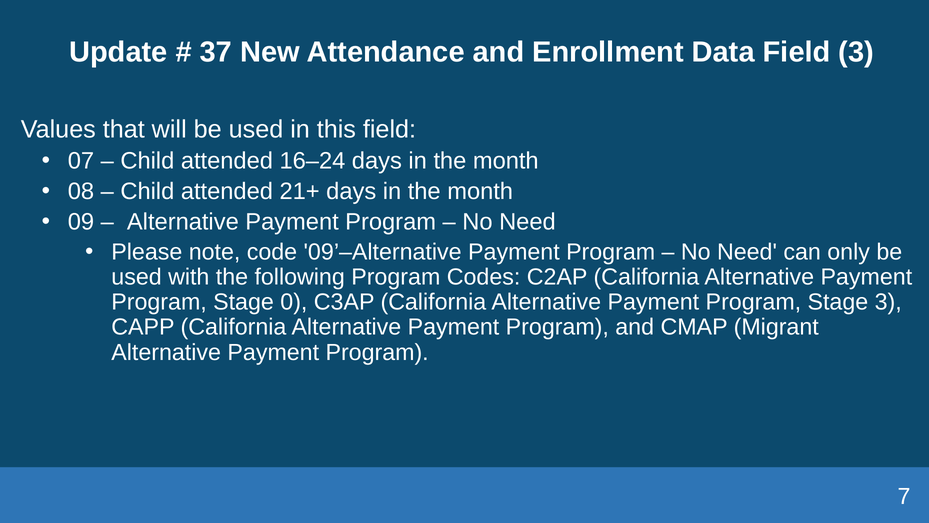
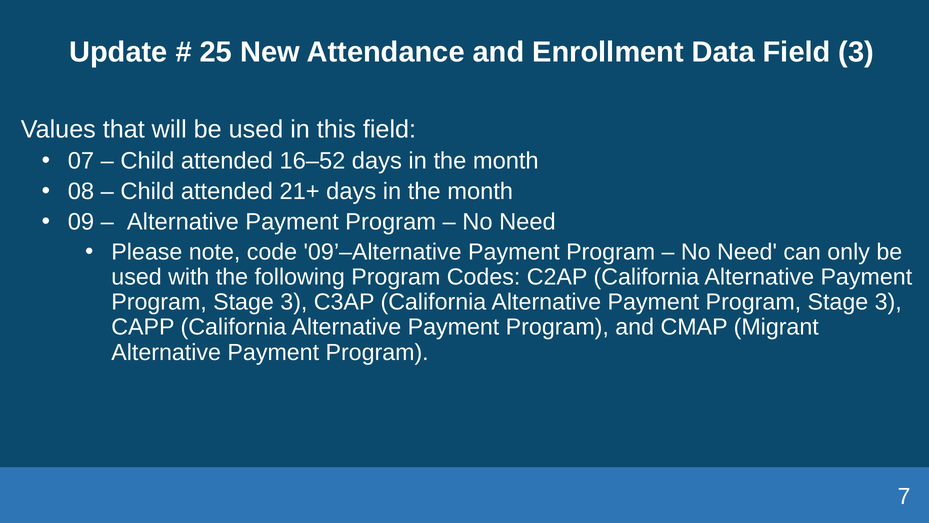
37: 37 -> 25 (216, 52)
16–24: 16–24 -> 16–52 (312, 161)
0: 0 -> 3 (294, 302)
